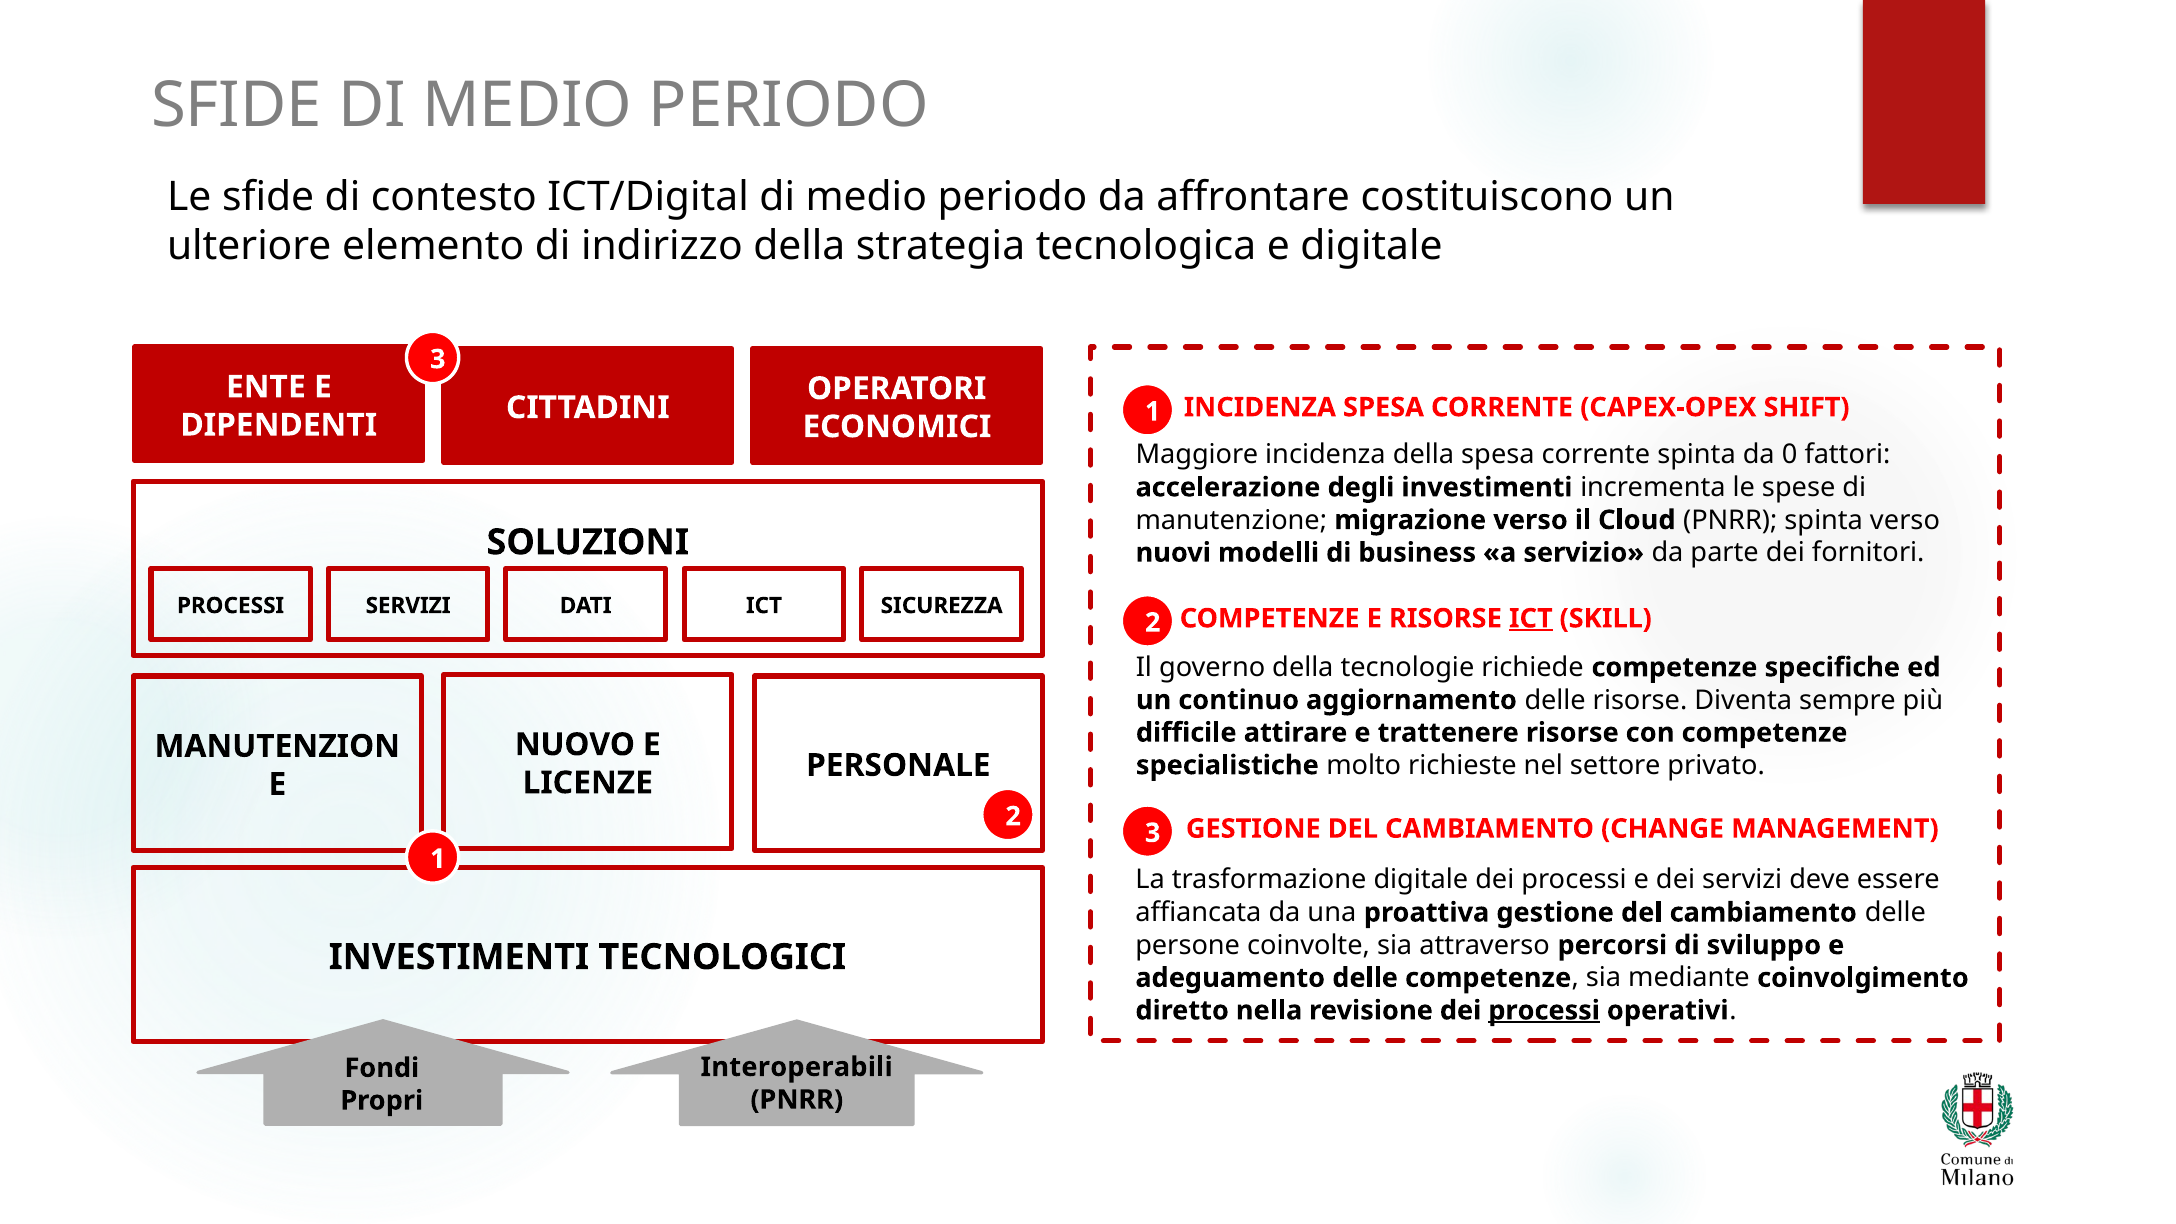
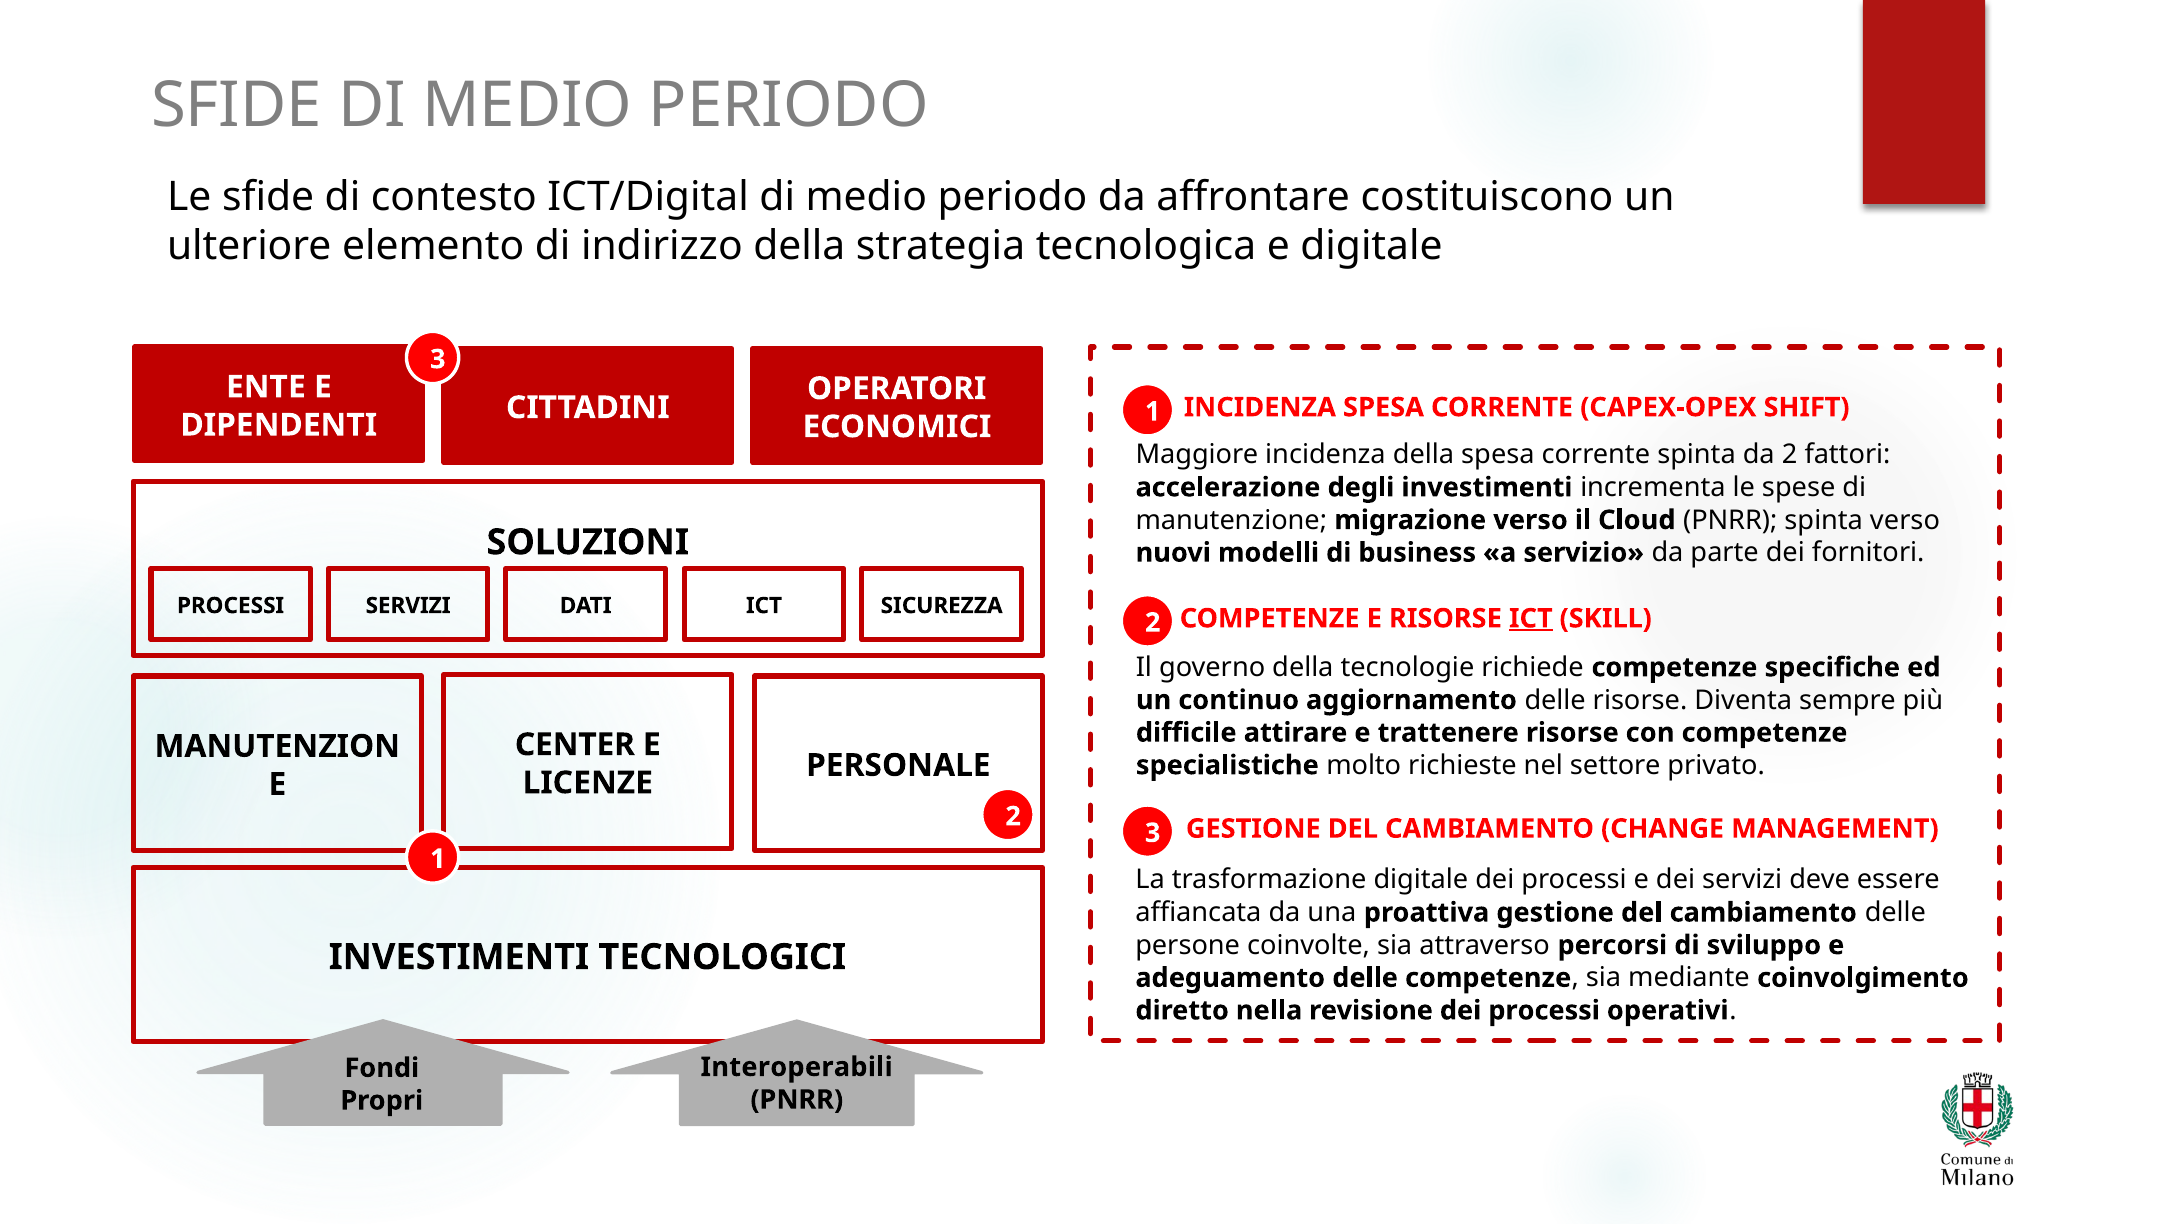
da 0: 0 -> 2 (1790, 455)
NUOVO: NUOVO -> CENTER (575, 745)
processi underline: present -> none (1544, 1011)
